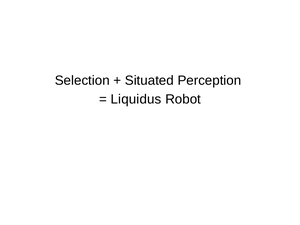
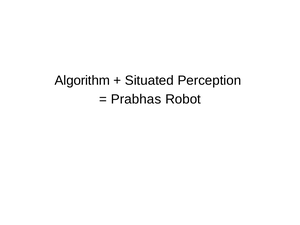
Selection: Selection -> Algorithm (82, 80)
Liquidus: Liquidus -> Prabhas (136, 99)
